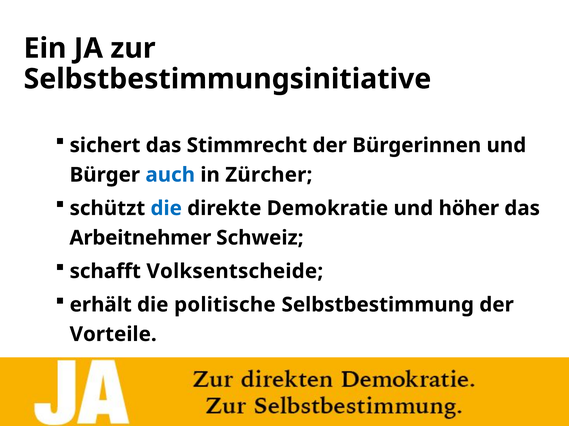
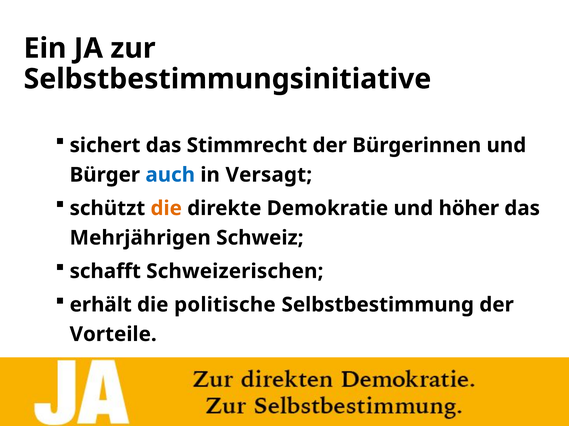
Zürcher: Zürcher -> Versagt (269, 175)
die colour: blue -> orange (166, 209)
Arbeitnehmer: Arbeitnehmer -> Mehrjährigen (140, 238)
Volksentscheide: Volksentscheide -> Schweizerischen (235, 272)
